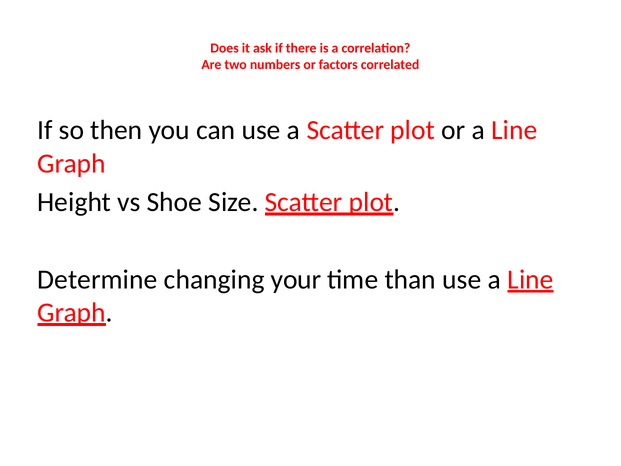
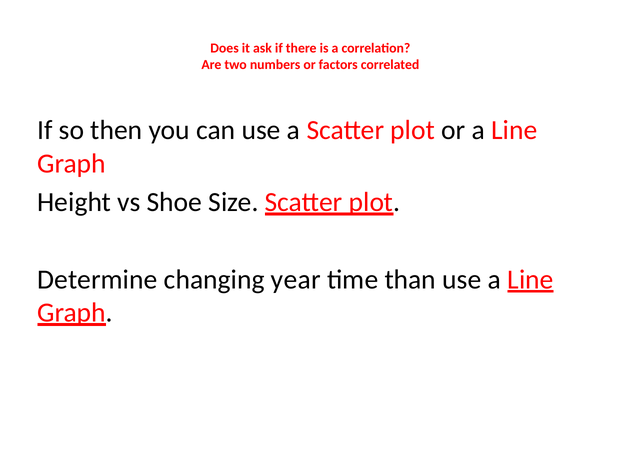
your: your -> year (296, 279)
